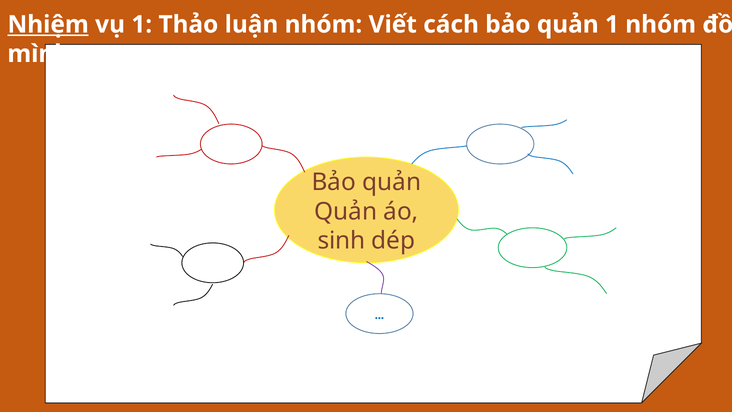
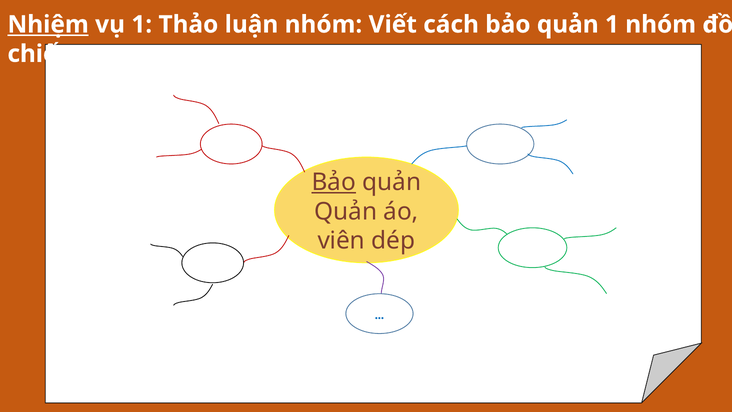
mình: mình -> chiếc (39, 54)
Bảo underline: none -> present (334, 182)
sinh: sinh -> viên (341, 241)
